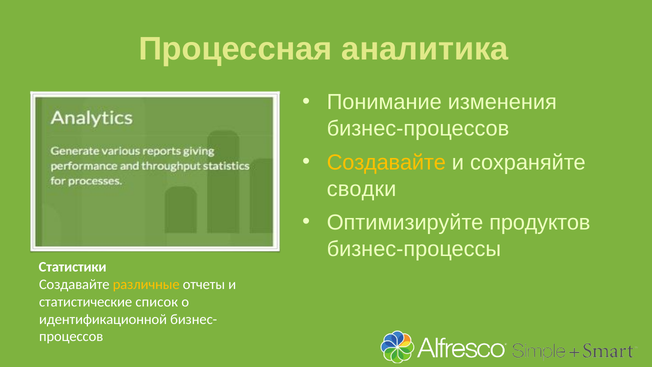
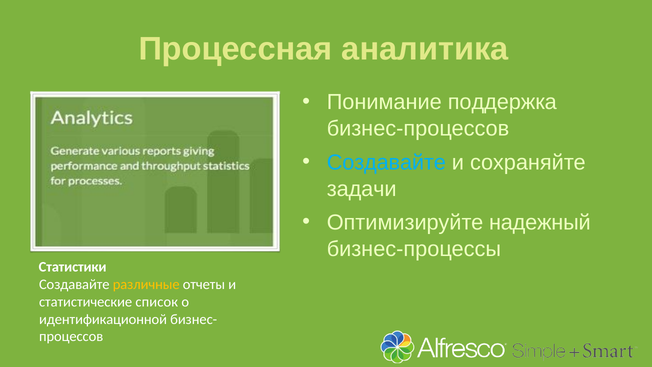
изменения: изменения -> поддержка (502, 102)
Создавайте colour: yellow -> light blue (386, 162)
сводки: сводки -> задачи (362, 189)
продуктов: продуктов -> надежный (540, 222)
